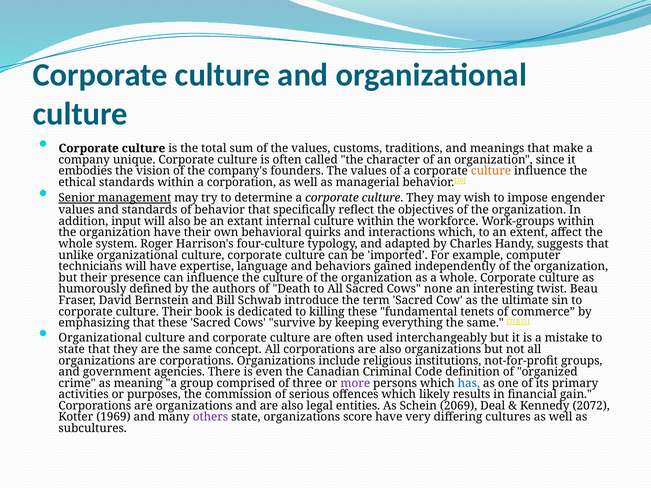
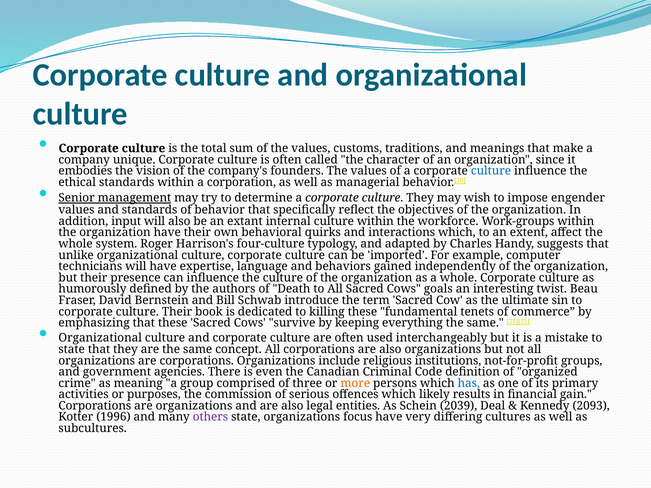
culture colour: orange -> blue (491, 171)
none: none -> goals (438, 289)
more colour: purple -> orange (355, 383)
2069: 2069 -> 2039 (459, 406)
2072: 2072 -> 2093 (591, 406)
1969: 1969 -> 1996 (113, 417)
score: score -> focus (358, 417)
